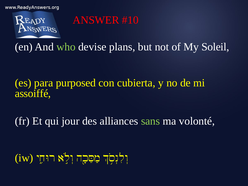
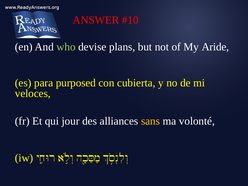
Soleil: Soleil -> Aride (215, 47)
assoiffé: assoiffé -> veloces (33, 93)
sans colour: light green -> yellow (151, 121)
